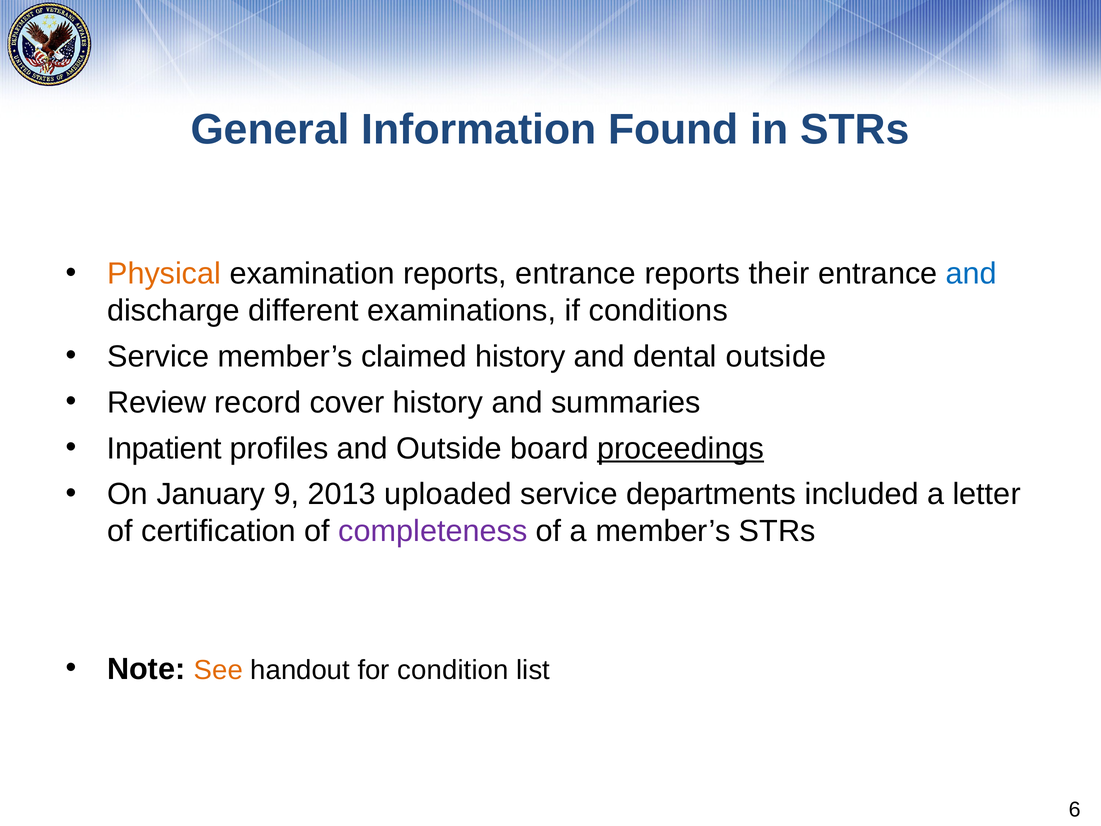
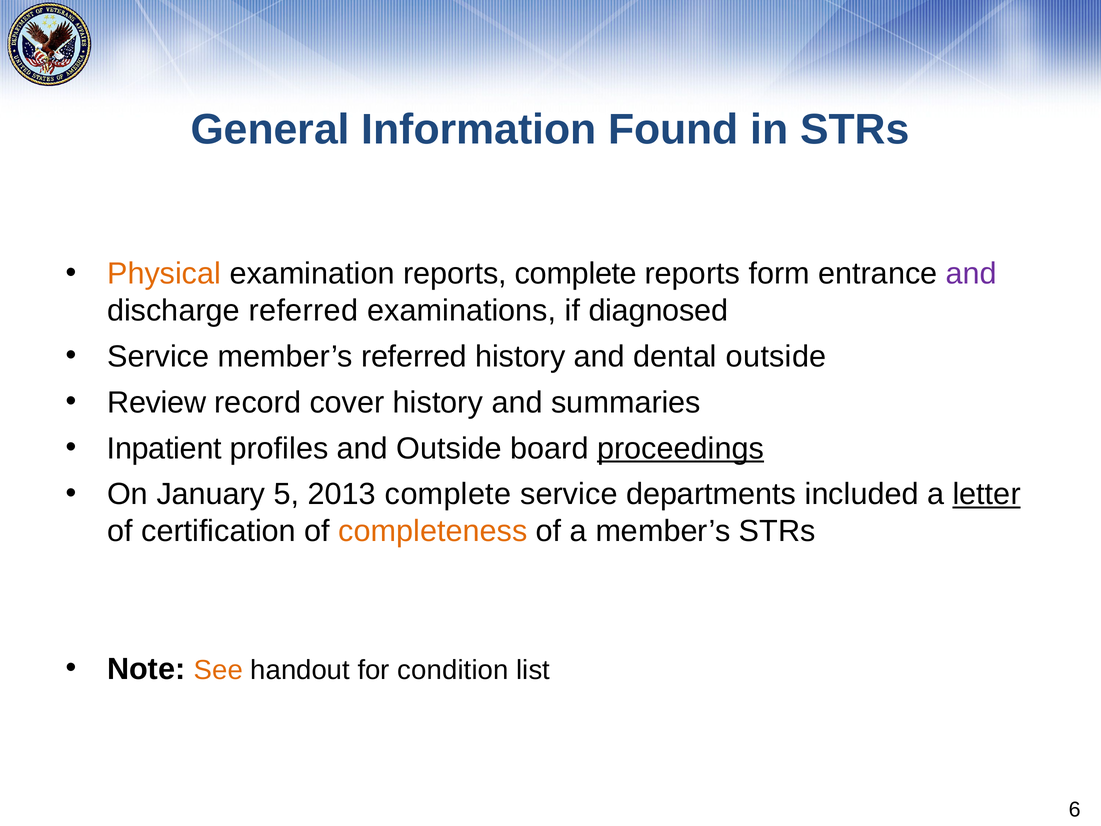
reports entrance: entrance -> complete (576, 274)
their: their -> form (779, 274)
and colour: blue -> purple (971, 274)
discharge different: different -> referred (303, 310)
conditions: conditions -> diagnosed (658, 310)
member’s claimed: claimed -> referred (414, 356)
9: 9 -> 5 (287, 494)
2013 uploaded: uploaded -> complete (448, 494)
letter underline: none -> present (987, 494)
completeness colour: purple -> orange (433, 531)
